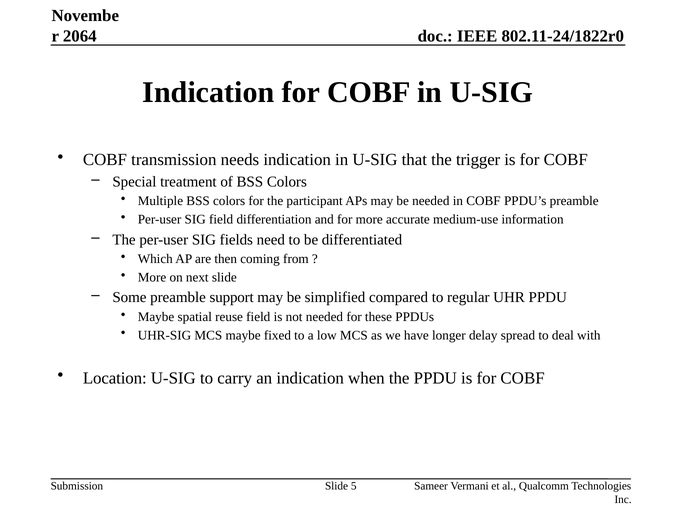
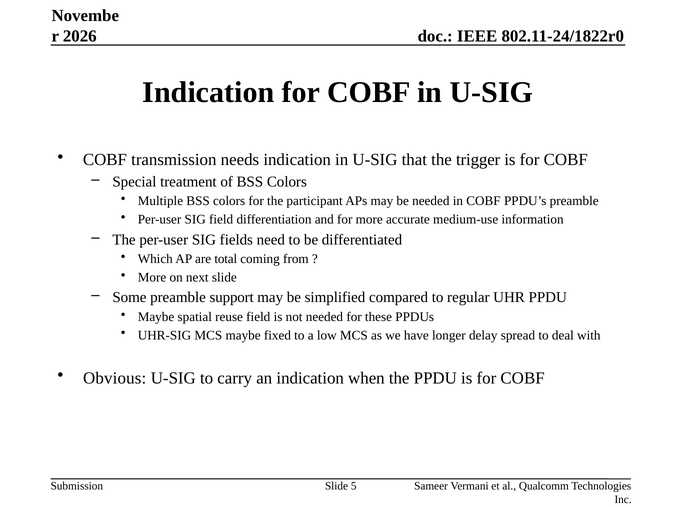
2064: 2064 -> 2026 (80, 36)
then: then -> total (226, 259)
Location: Location -> Obvious (115, 378)
